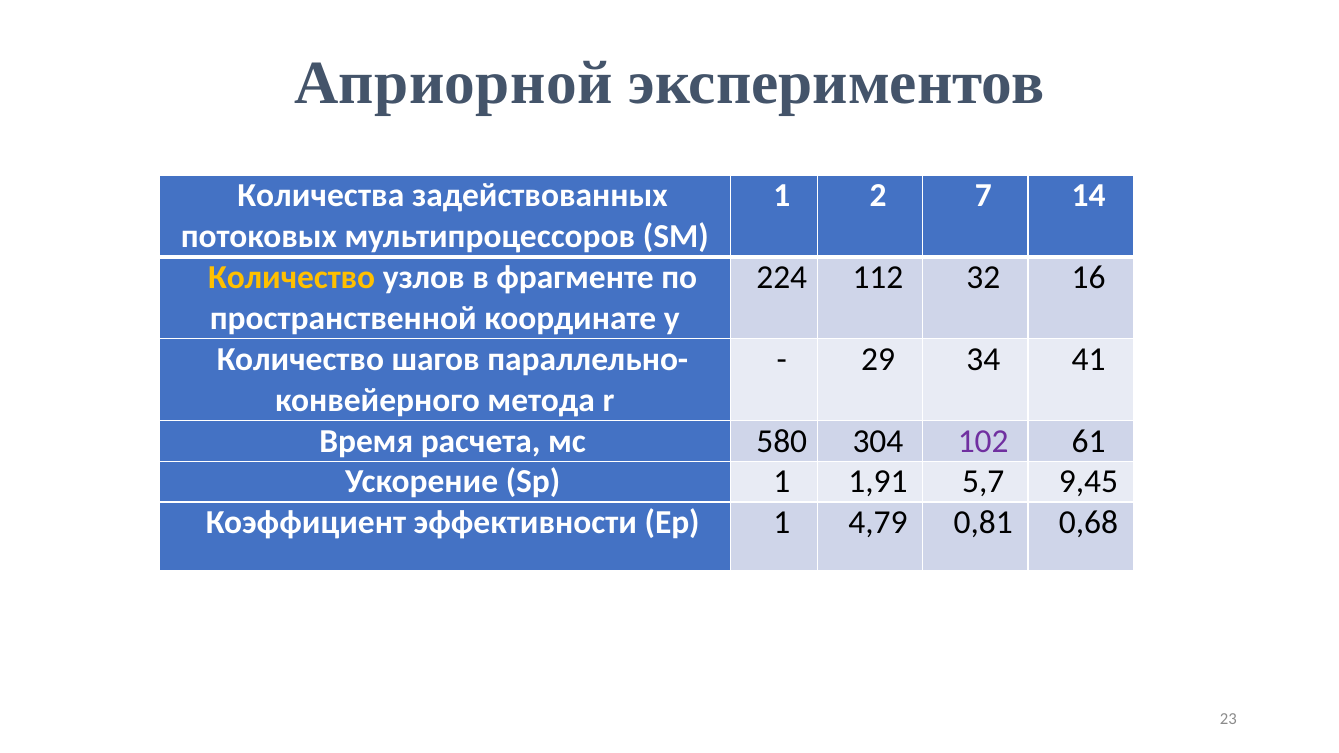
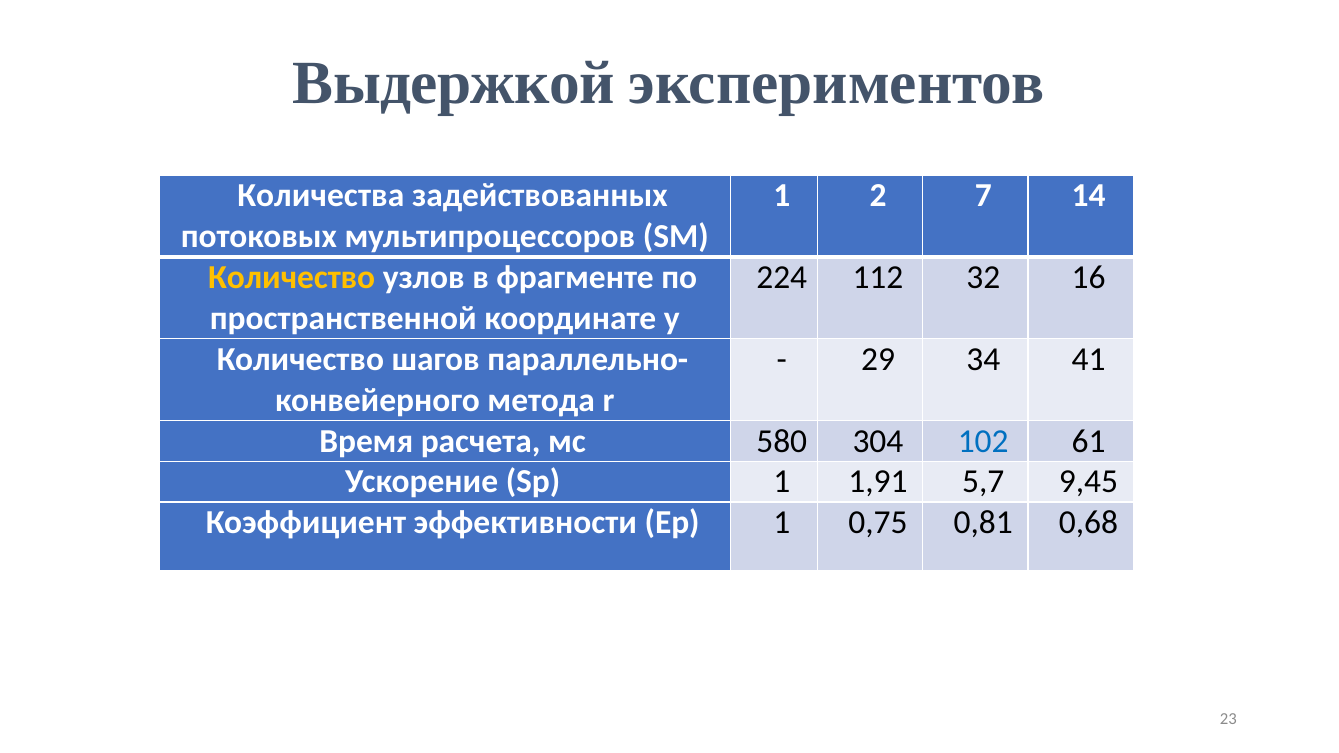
Априорной: Априорной -> Выдержкой (454, 83)
102 colour: purple -> blue (983, 441)
4,79: 4,79 -> 0,75 (878, 523)
